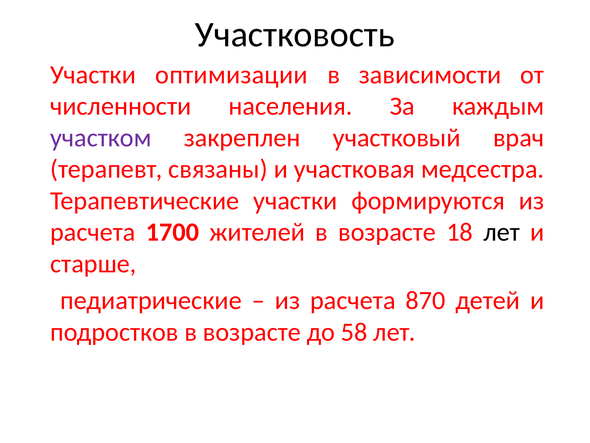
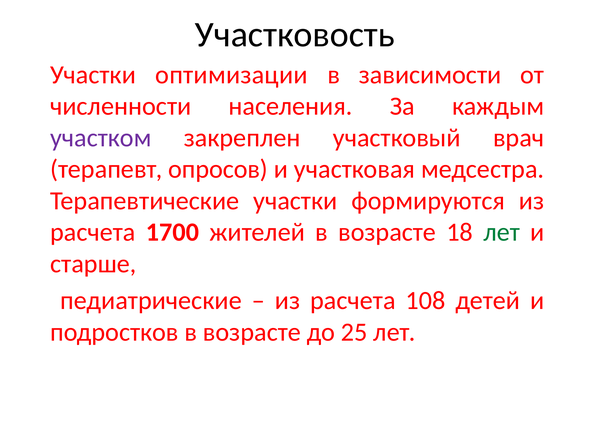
связаны: связаны -> опросов (218, 169)
лет colour: black -> green (502, 232)
870: 870 -> 108 (425, 300)
58: 58 -> 25 (354, 332)
